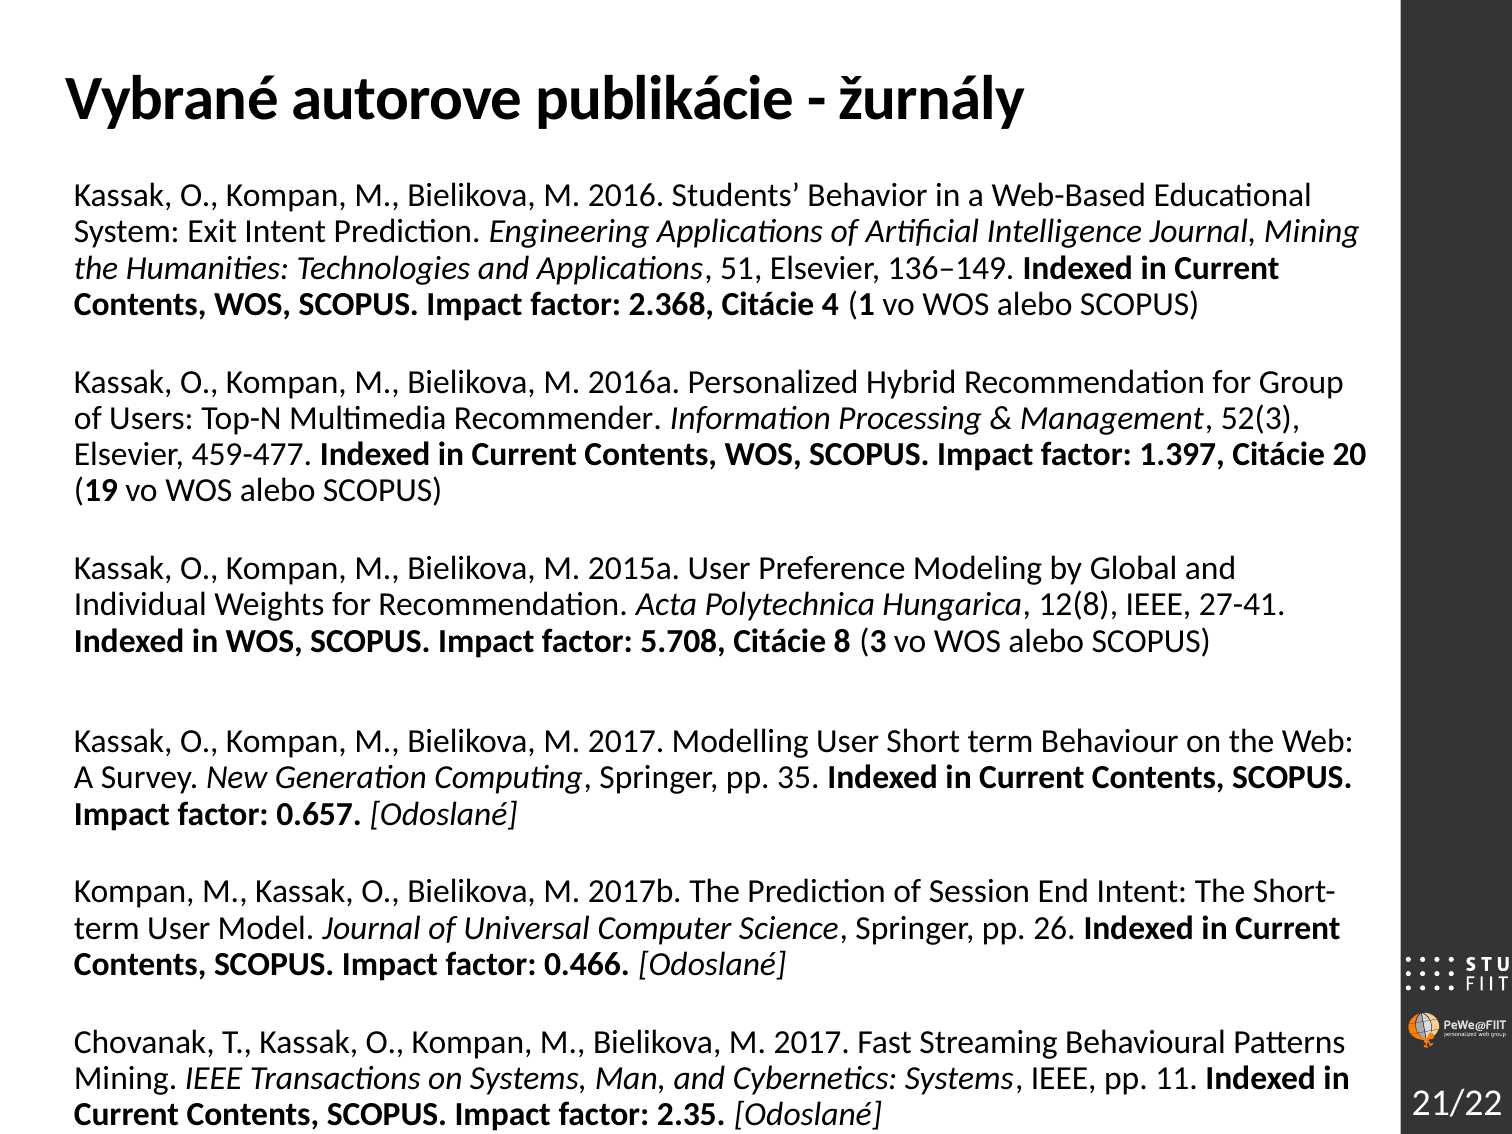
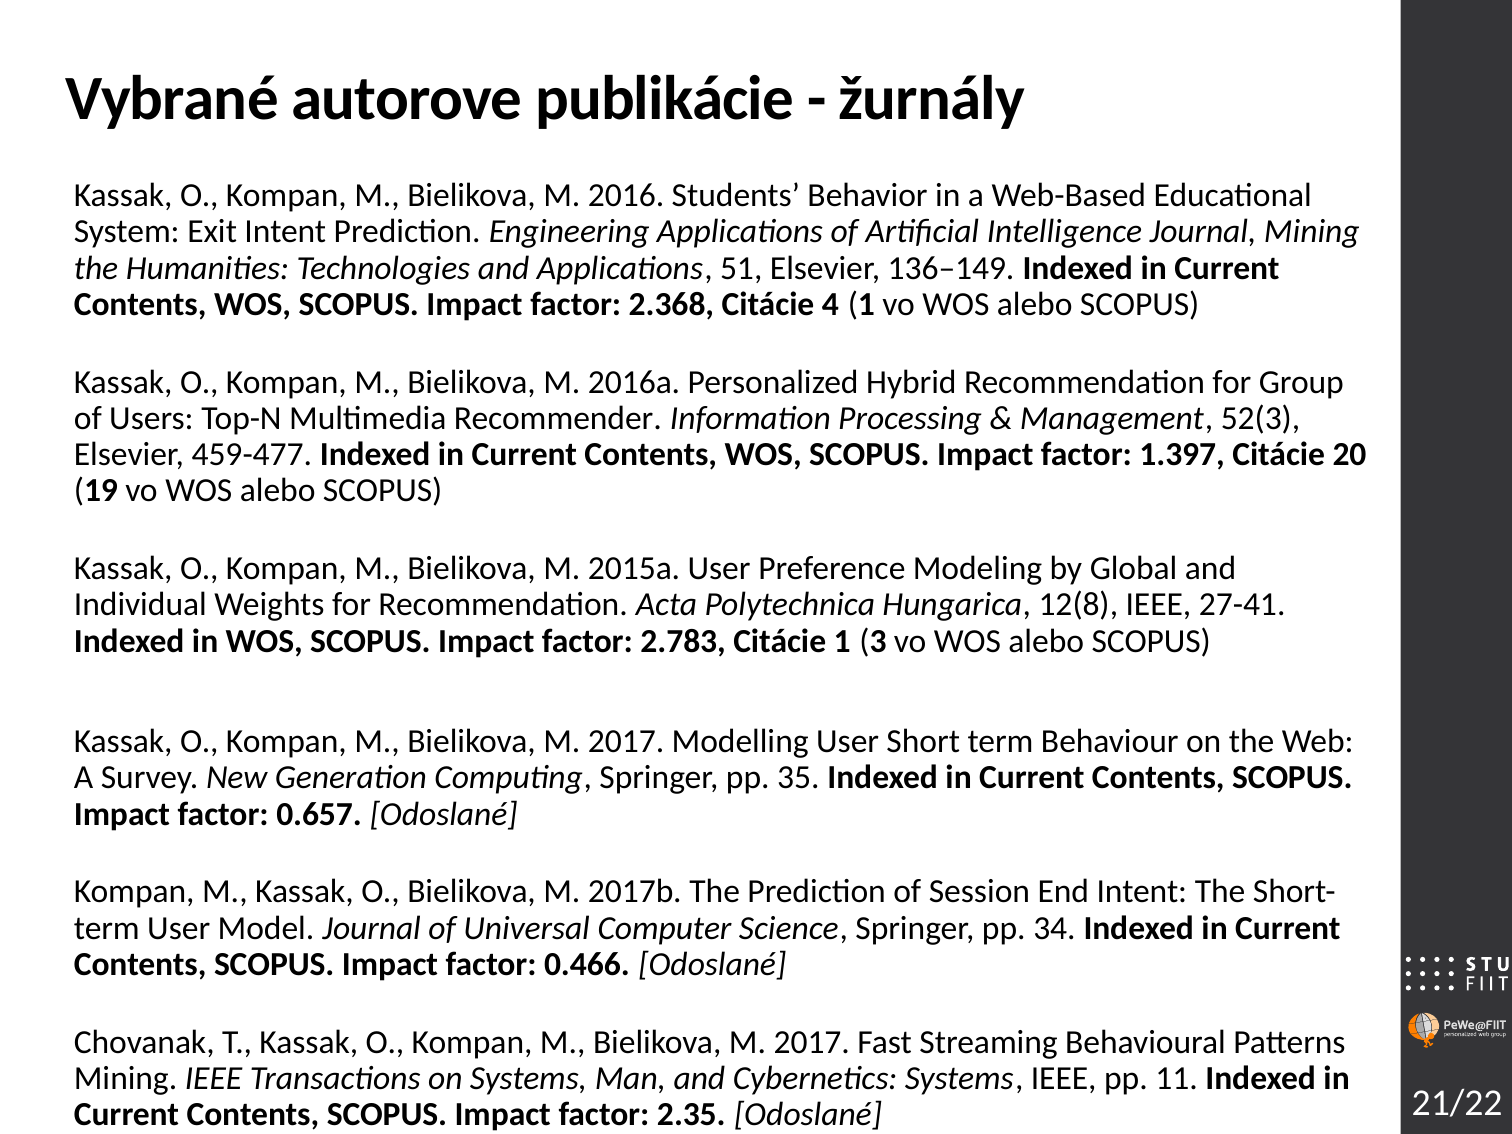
5.708: 5.708 -> 2.783 (683, 641)
Citácie 8: 8 -> 1 (842, 641)
26: 26 -> 34 (1054, 928)
